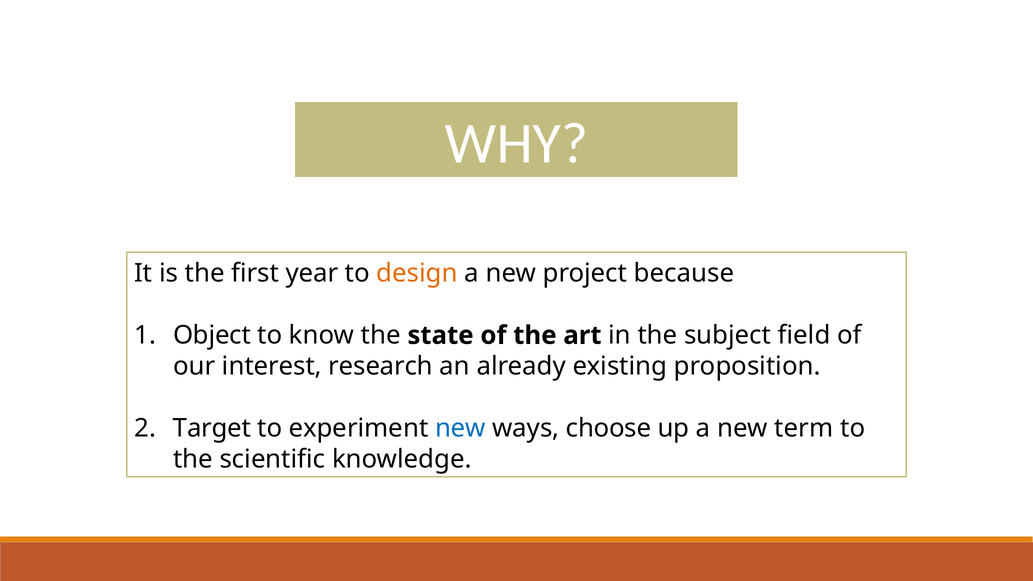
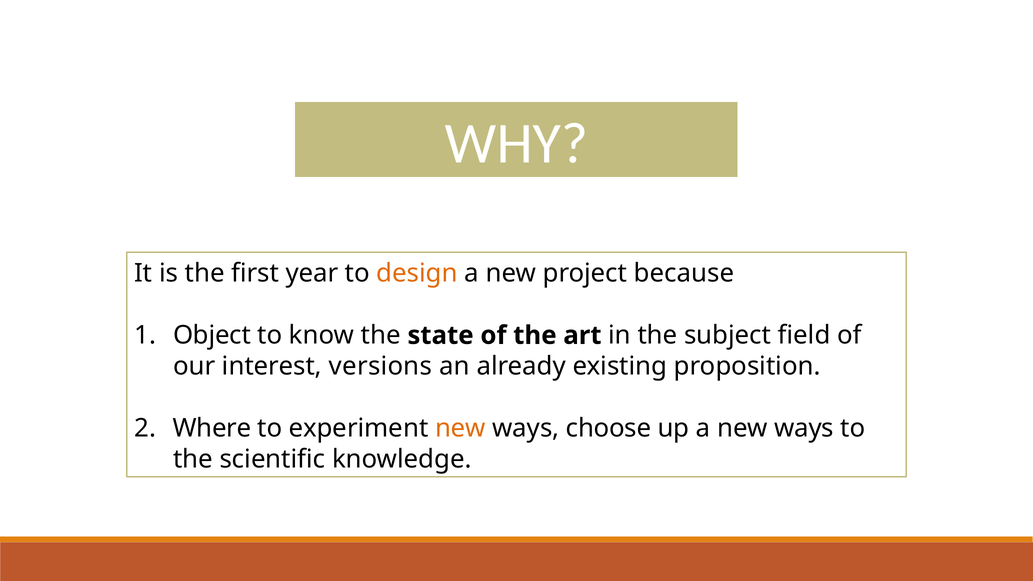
research: research -> versions (380, 366)
Target: Target -> Where (212, 428)
new colour: blue -> orange (460, 428)
a new term: term -> ways (804, 428)
